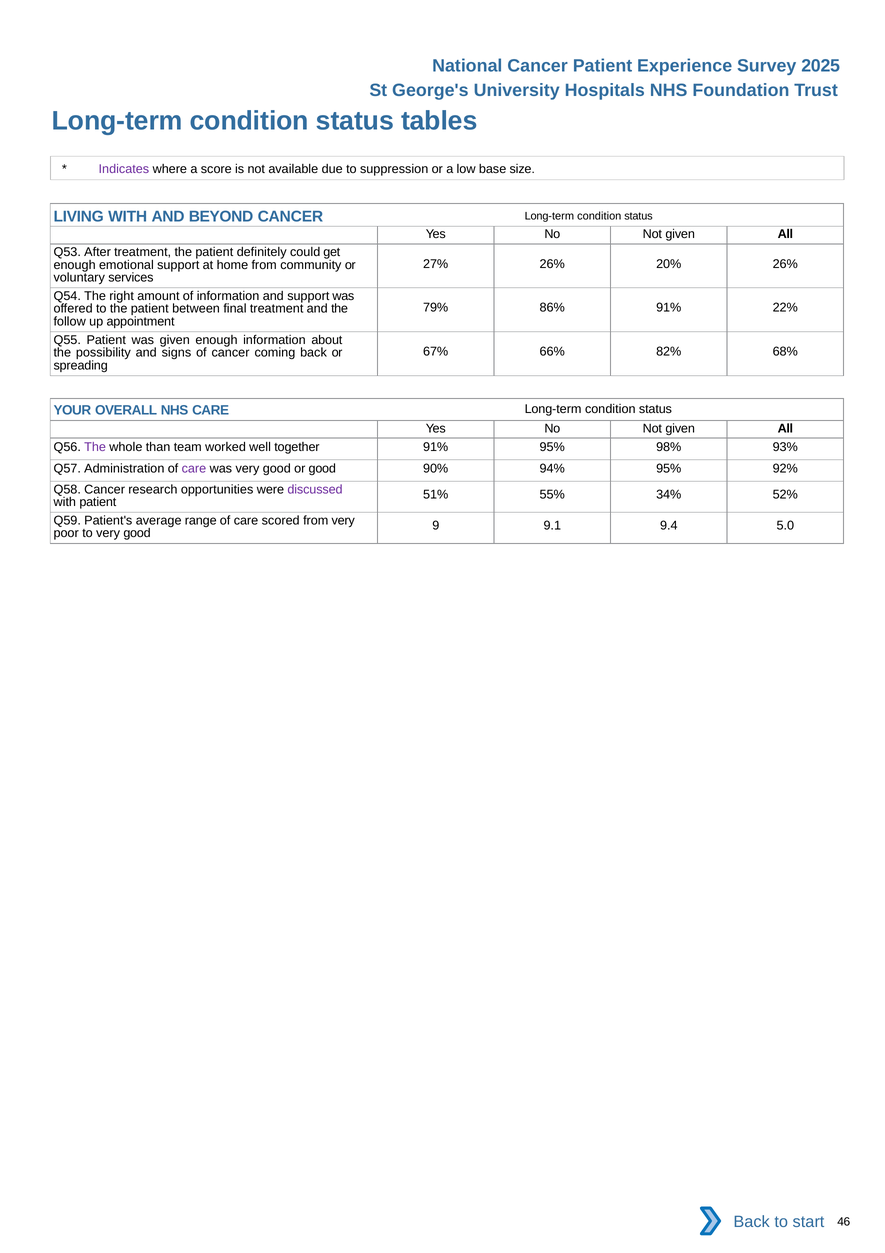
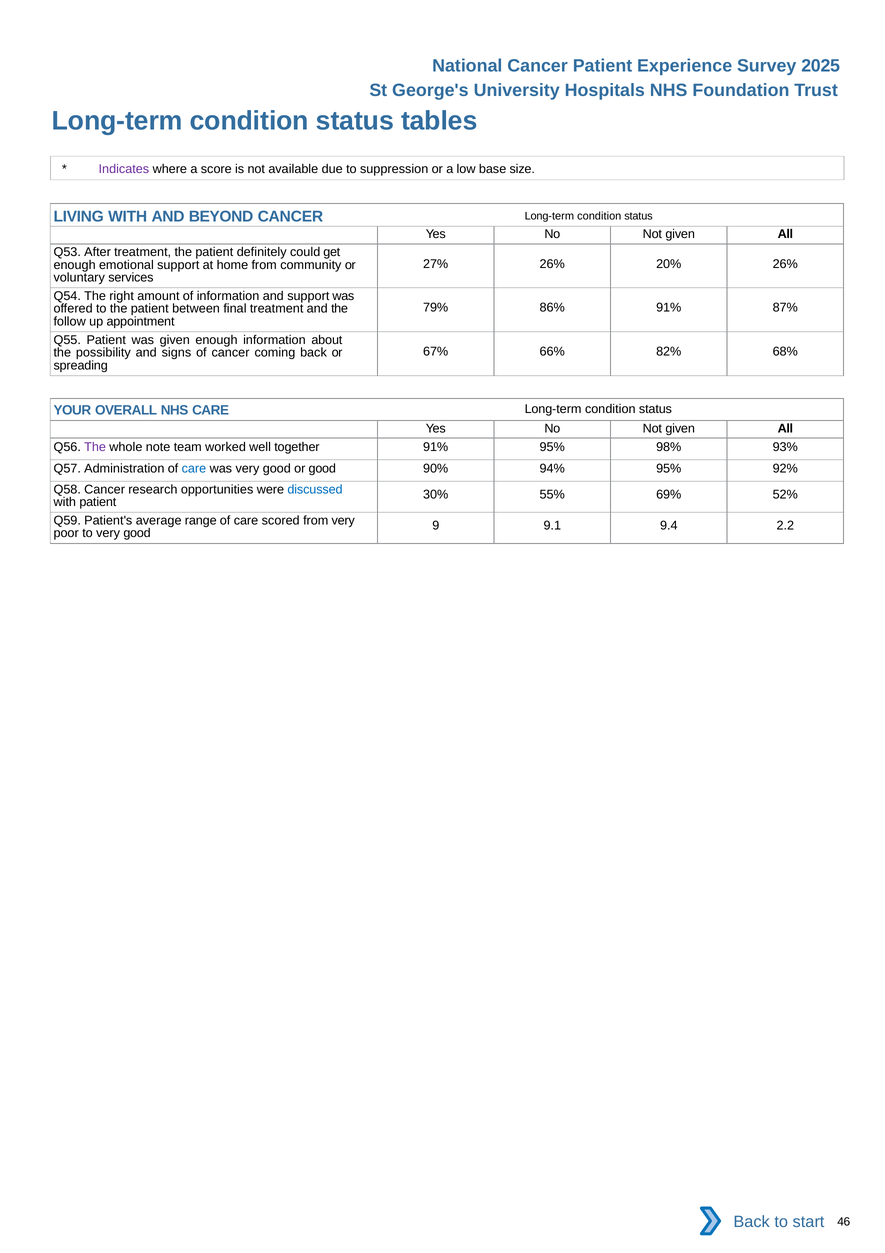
22%: 22% -> 87% (785, 308)
than: than -> note (158, 447)
care colour: purple -> blue (194, 468)
discussed colour: purple -> blue (315, 489)
51%: 51% -> 30% (436, 494)
34%: 34% -> 69% (669, 494)
5.0: 5.0 -> 2.2 (785, 526)
